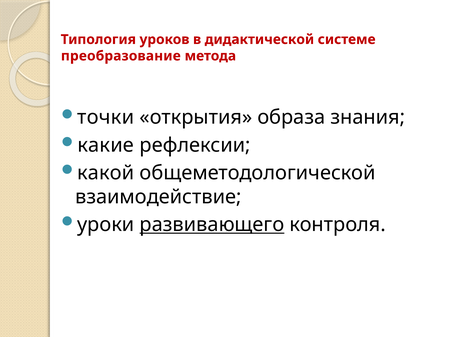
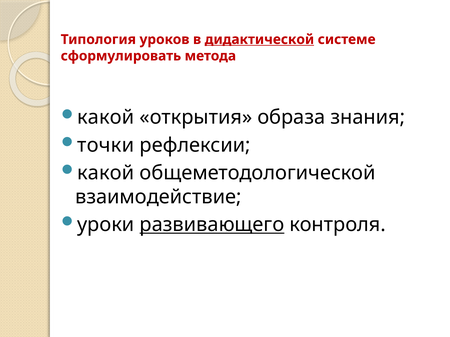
дидактической underline: none -> present (259, 40)
преобразование: преобразование -> сформулировать (121, 56)
точки: точки -> какой (106, 118)
какие: какие -> точки (106, 145)
